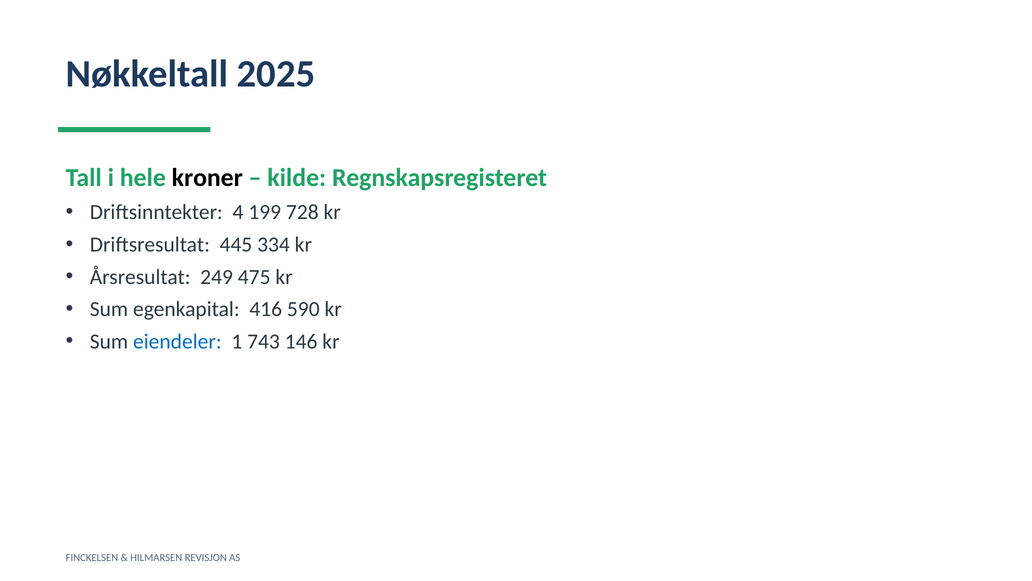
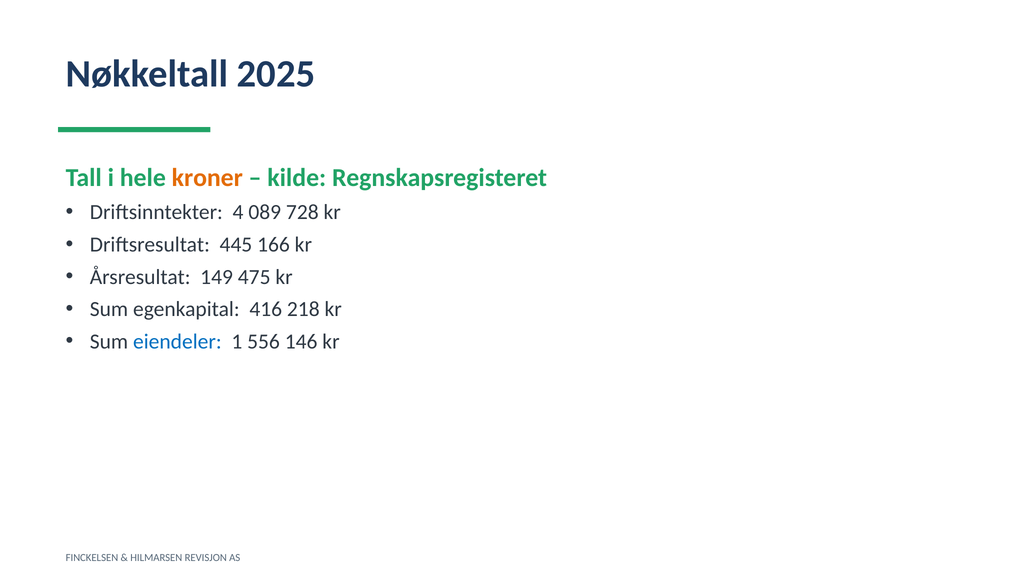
kroner colour: black -> orange (207, 178)
199: 199 -> 089 (265, 212)
334: 334 -> 166 (274, 244)
249: 249 -> 149 (217, 277)
590: 590 -> 218 (303, 309)
743: 743 -> 556 (263, 341)
